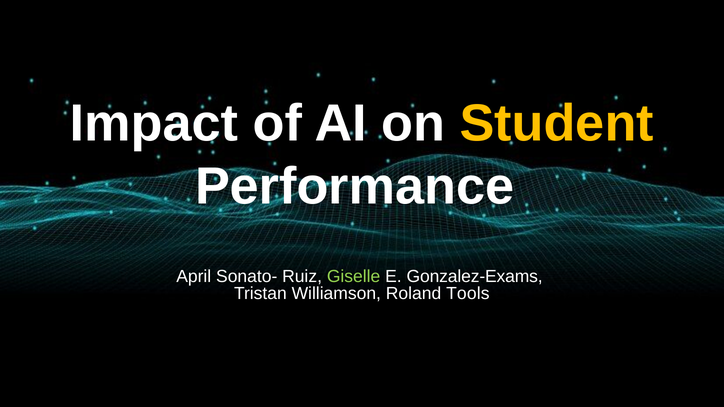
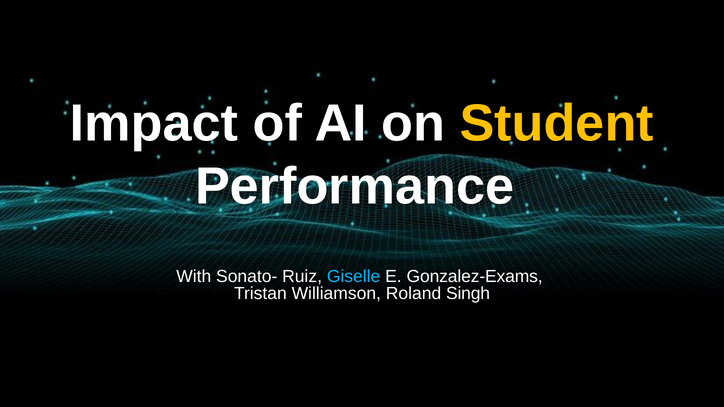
April: April -> With (194, 277)
Giselle colour: light green -> light blue (354, 277)
Tools: Tools -> Singh (468, 293)
